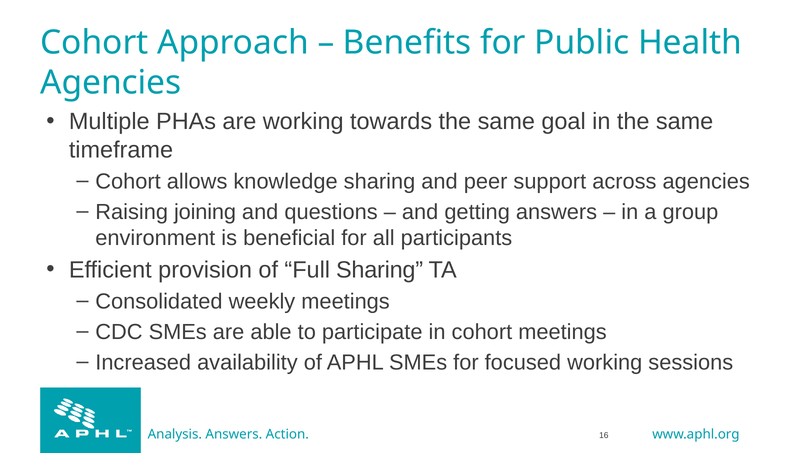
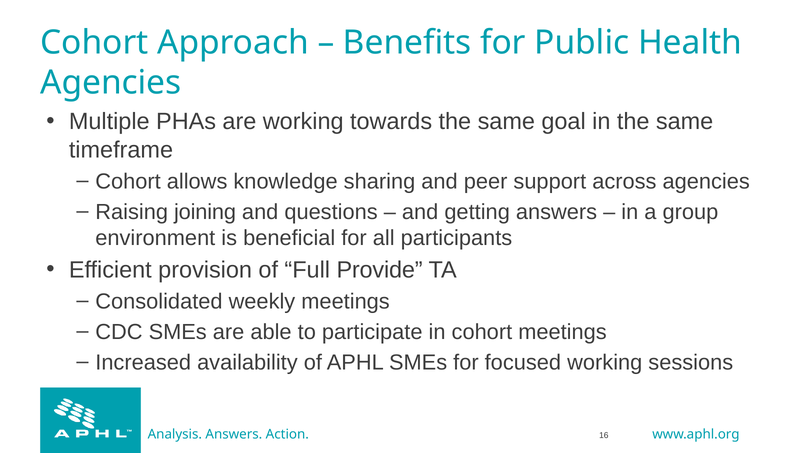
Full Sharing: Sharing -> Provide (380, 270)
